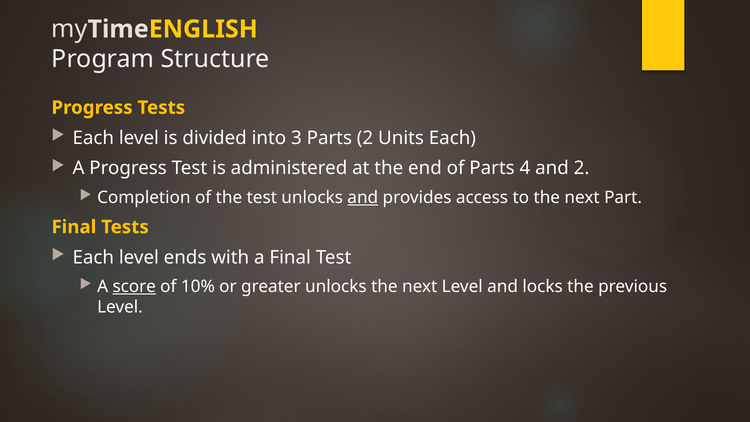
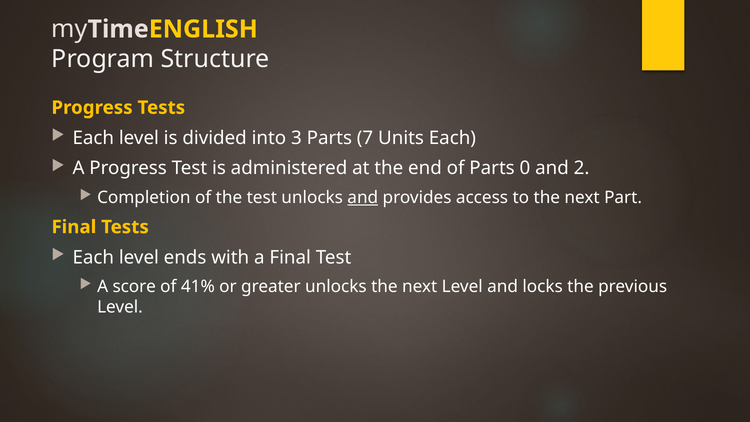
Parts 2: 2 -> 7 (365, 138)
4: 4 -> 0 (525, 168)
score underline: present -> none (134, 287)
10%: 10% -> 41% (198, 287)
